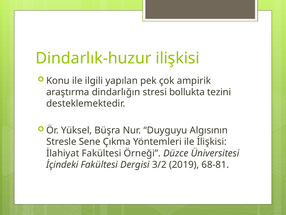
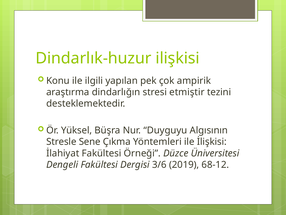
bollukta: bollukta -> etmiştir (187, 92)
İçindeki: İçindeki -> Dengeli (62, 164)
3/2: 3/2 -> 3/6 (159, 164)
68-81: 68-81 -> 68-12 (215, 164)
